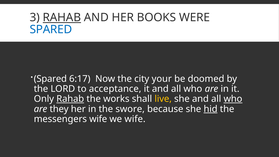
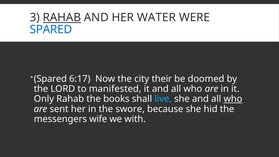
BOOKS: BOOKS -> WATER (156, 18)
your: your -> their (162, 79)
acceptance: acceptance -> manifested (115, 89)
Rahab underline: present -> none (70, 99)
works: works -> books (116, 99)
live colour: yellow -> light blue (163, 99)
they: they -> sent (59, 109)
hid underline: present -> none (211, 109)
we wife: wife -> with (135, 119)
